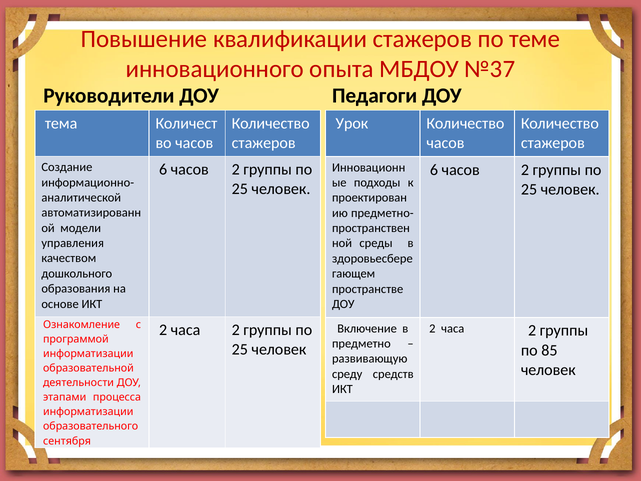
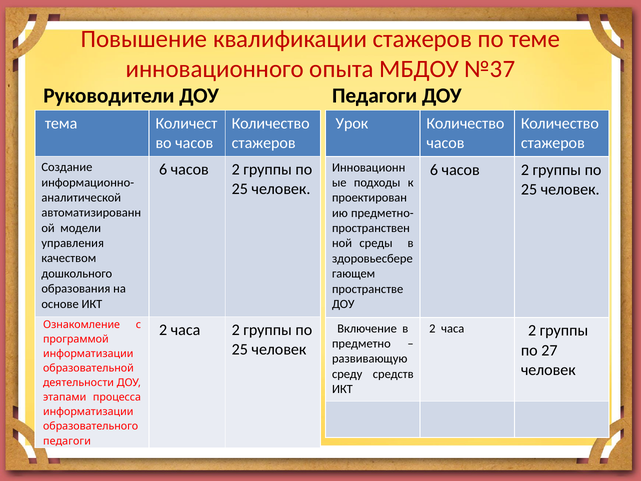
85: 85 -> 27 (549, 350)
сентября: сентября -> педагоги (67, 441)
